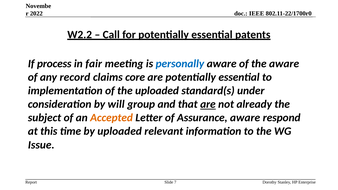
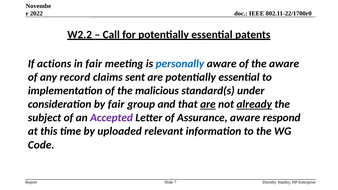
process: process -> actions (54, 64)
core: core -> sent (135, 77)
the uploaded: uploaded -> malicious (157, 91)
by will: will -> fair (116, 104)
already underline: none -> present (254, 104)
Accepted colour: orange -> purple (112, 118)
Issue: Issue -> Code (41, 145)
